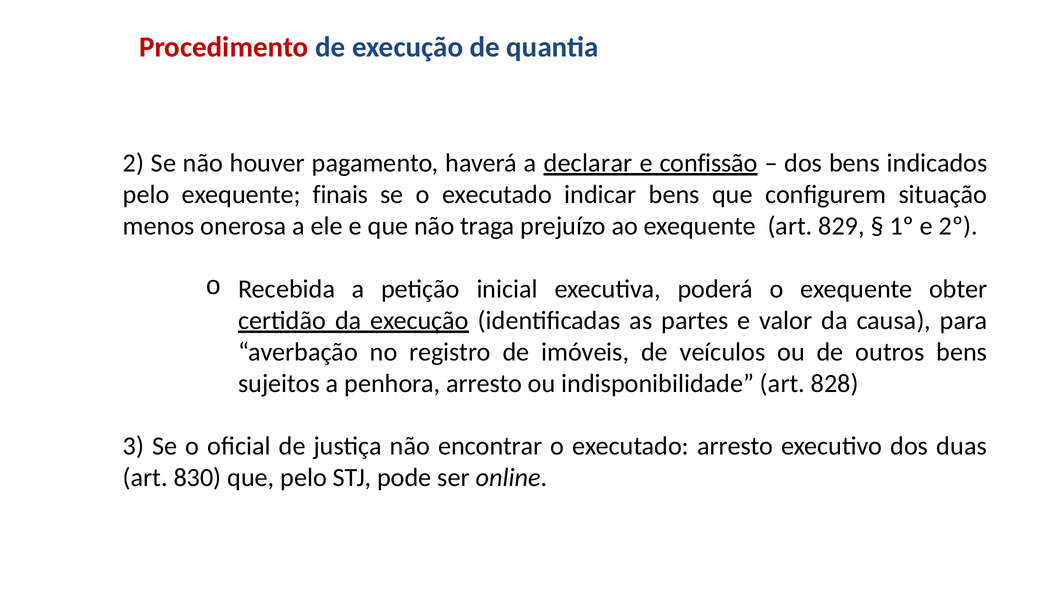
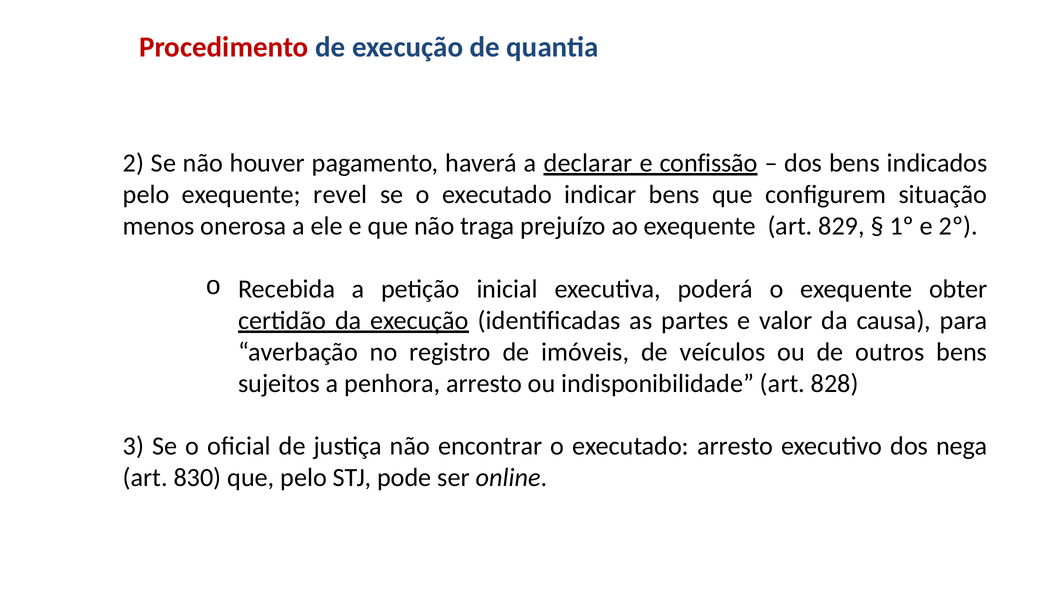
finais: finais -> revel (340, 194)
duas: duas -> nega (962, 446)
